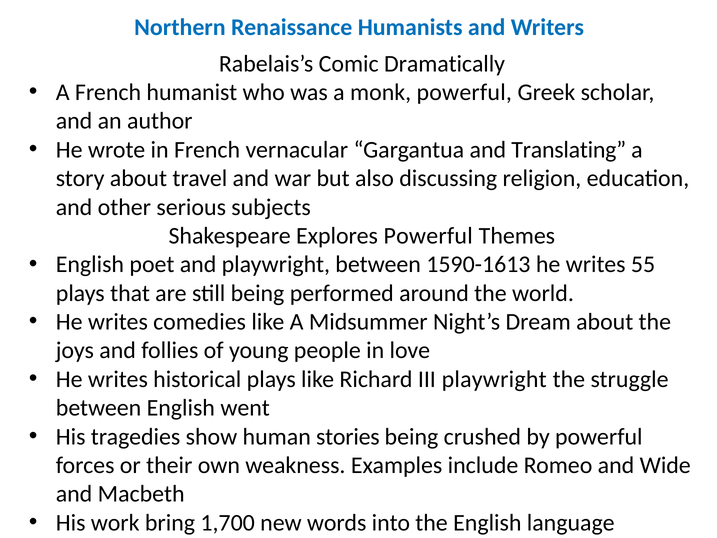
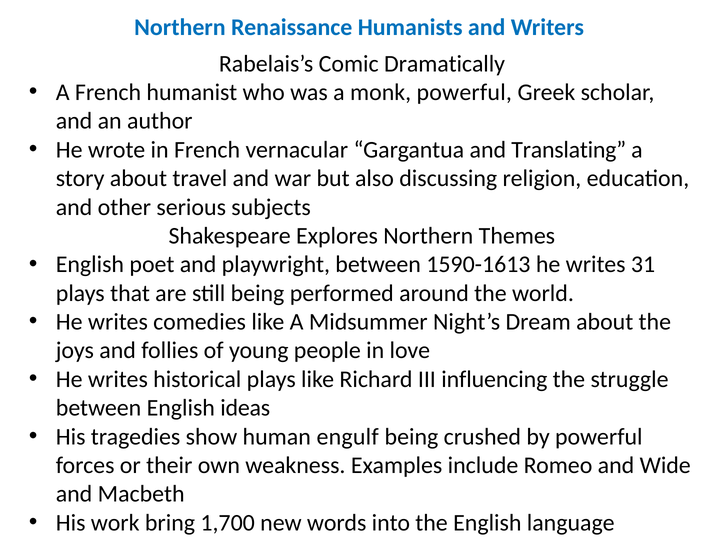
Explores Powerful: Powerful -> Northern (428, 236)
55: 55 -> 31 (643, 264)
III playwright: playwright -> influencing (494, 379)
went: went -> ideas (245, 408)
stories: stories -> engulf (348, 436)
